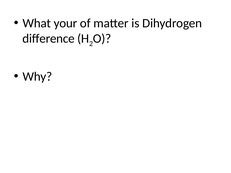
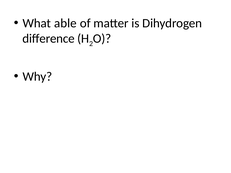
your: your -> able (65, 23)
